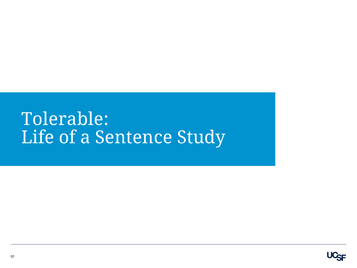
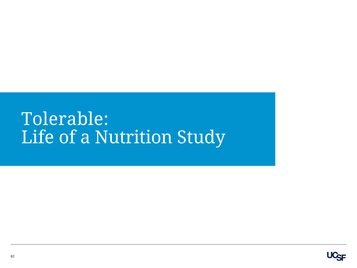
Sentence: Sentence -> Nutrition (134, 137)
